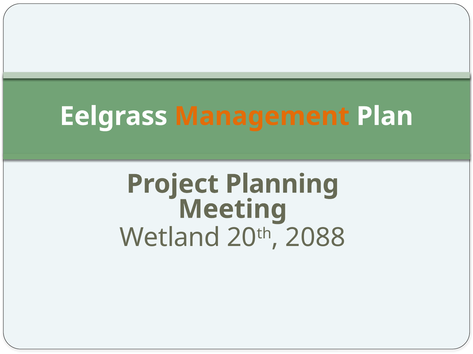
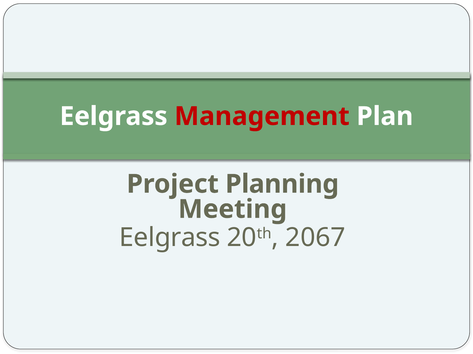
Management colour: orange -> red (262, 117)
Wetland: Wetland -> Eelgrass (170, 238)
2088: 2088 -> 2067 (315, 238)
